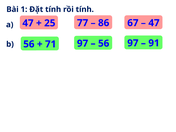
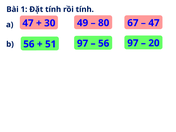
25: 25 -> 30 (50, 23)
77: 77 -> 49 (83, 23)
86: 86 -> 80 (104, 23)
71: 71 -> 51 (51, 44)
91: 91 -> 20 (154, 43)
